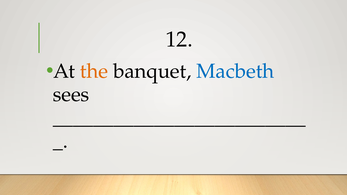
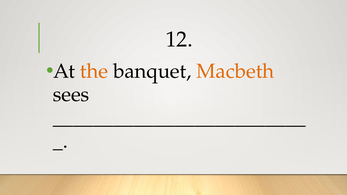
Macbeth colour: blue -> orange (235, 71)
